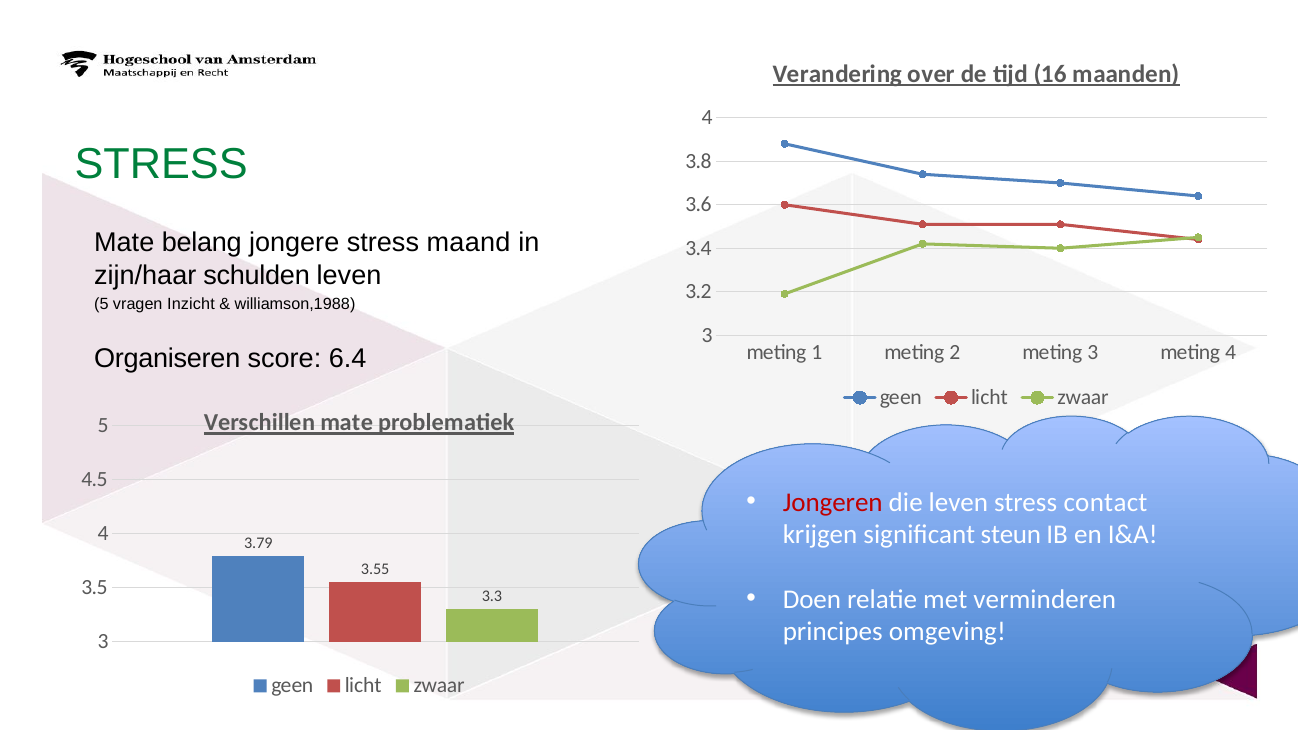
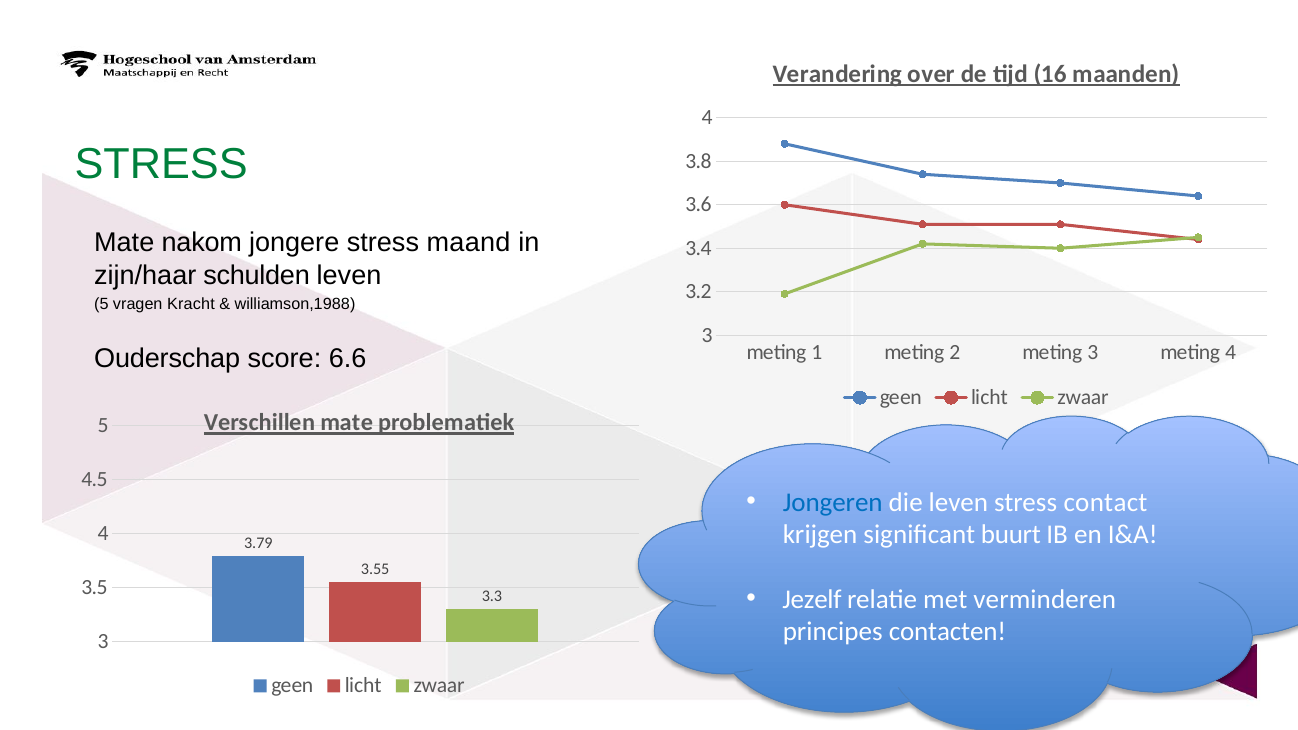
belang: belang -> nakom (202, 243)
Inzicht: Inzicht -> Kracht (191, 304)
Organiseren: Organiseren -> Ouderschap (167, 359)
6.4: 6.4 -> 6.6 (348, 359)
Jongeren colour: red -> blue (833, 502)
steun: steun -> buurt (1011, 535)
Doen: Doen -> Jezelf (812, 600)
omgeving: omgeving -> contacten (947, 632)
